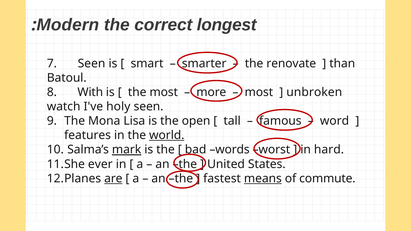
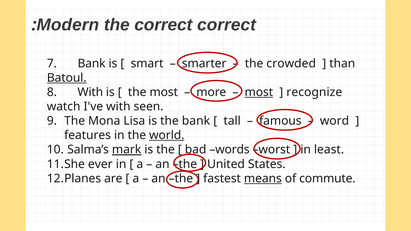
correct longest: longest -> correct (227, 25)
7 Seen: Seen -> Bank (92, 63)
renovate: renovate -> crowded (291, 63)
Batoul underline: none -> present (67, 78)
most underline: none -> present (259, 92)
unbroken: unbroken -> recognize (314, 92)
I've holy: holy -> with (118, 107)
the open: open -> bank (196, 121)
hard: hard -> least (329, 150)
are underline: present -> none (113, 179)
